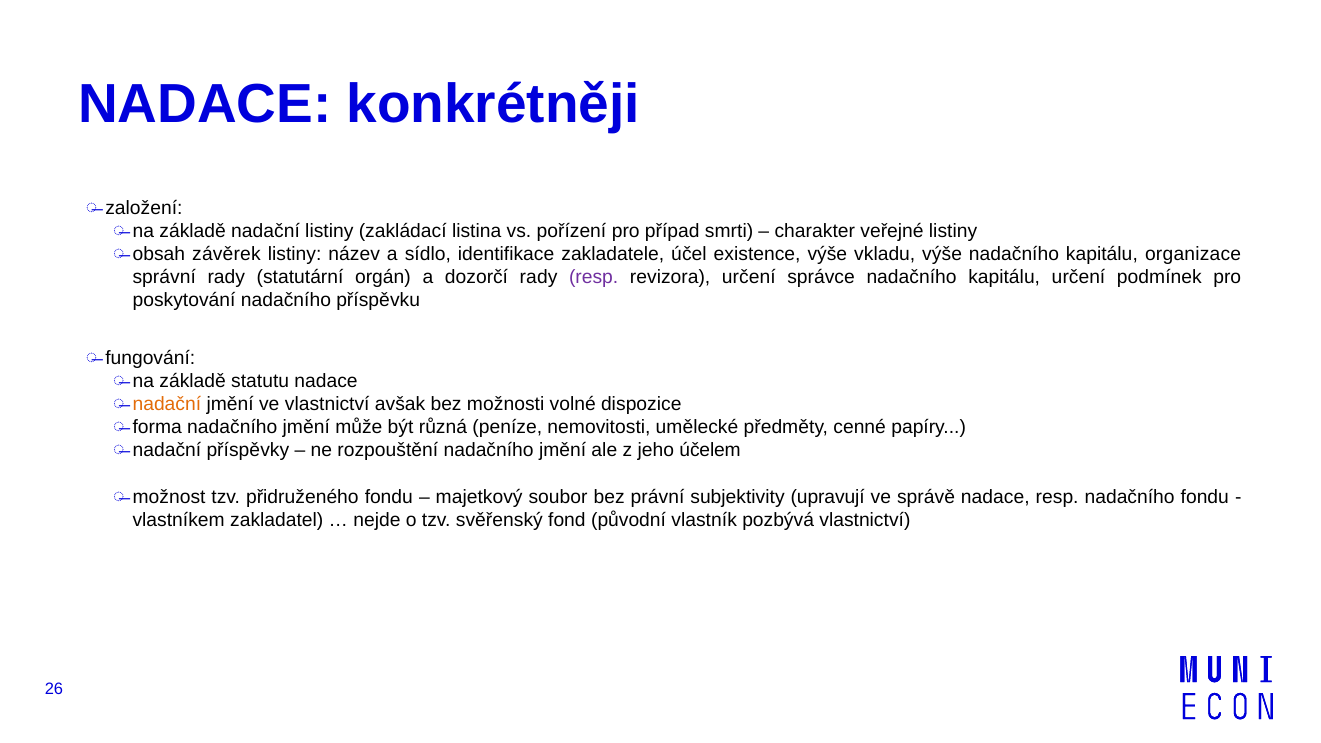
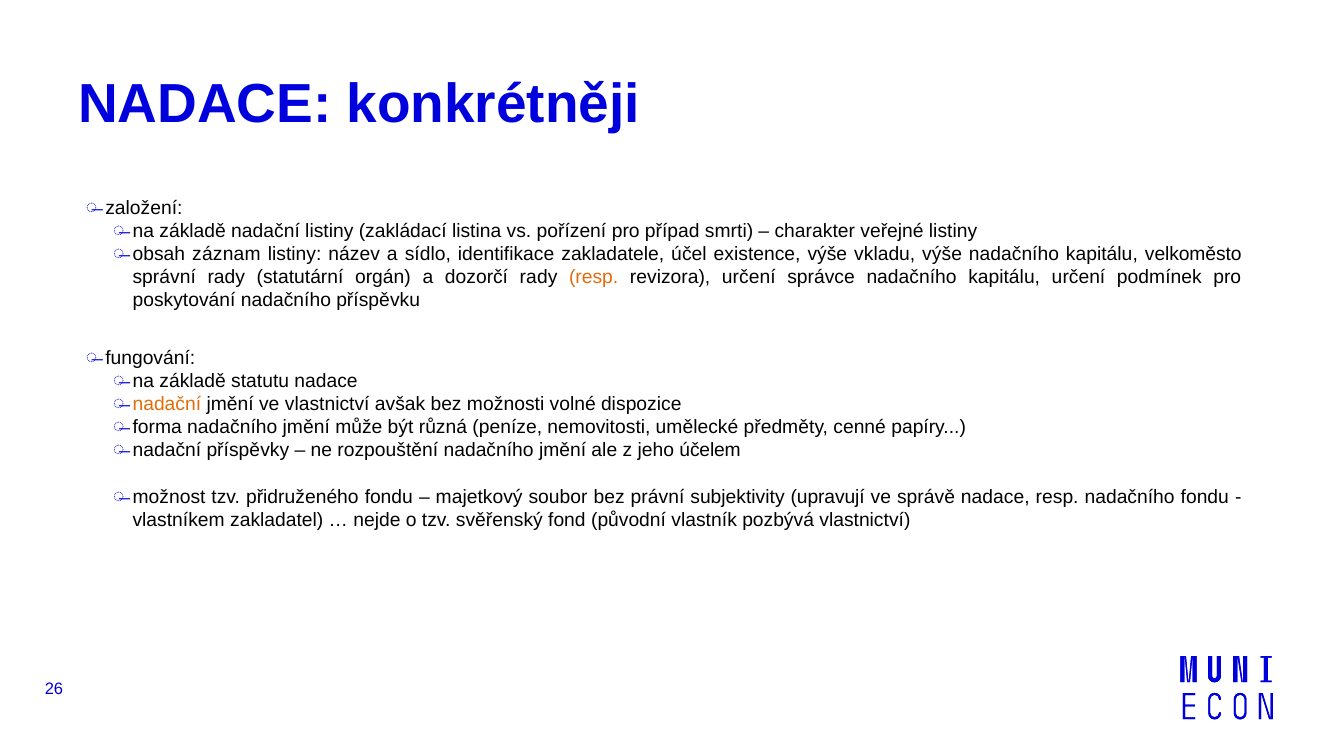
závěrek: závěrek -> záznam (226, 254)
organizace: organizace -> velkoměsto (1193, 254)
resp colour: purple -> orange (594, 277)
